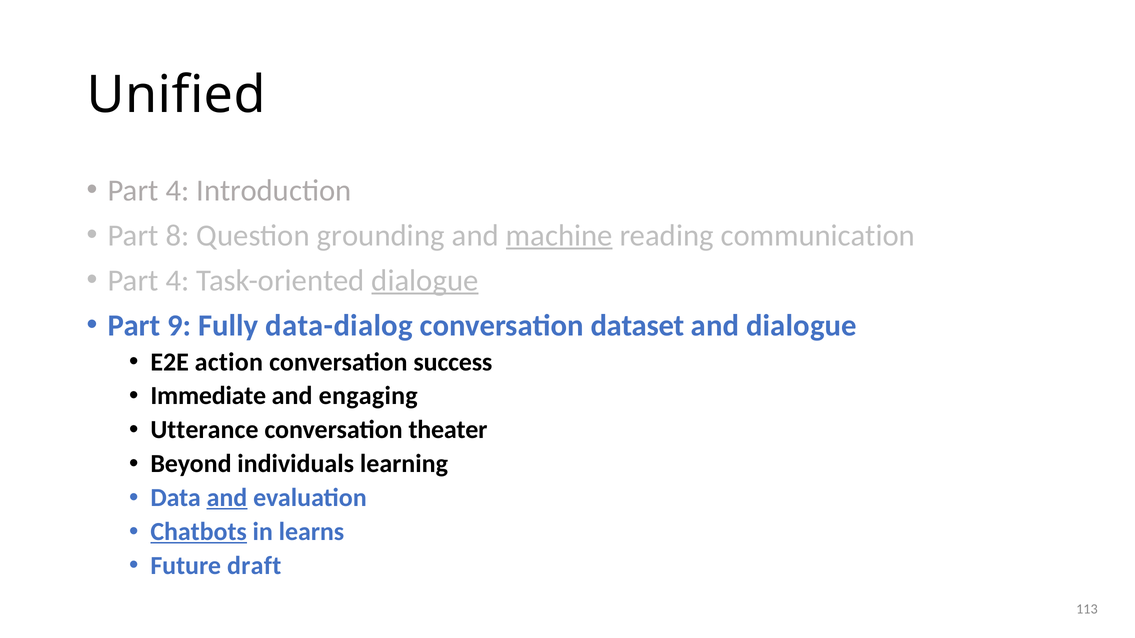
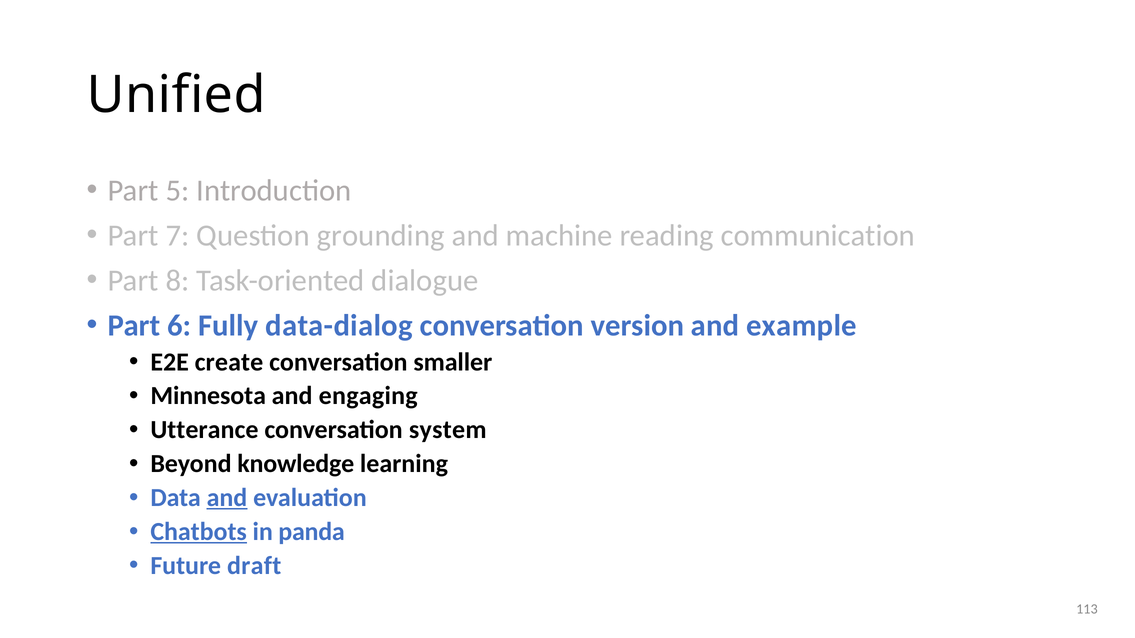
4: 4 -> 5 (178, 191)
8: 8 -> 7 (178, 236)
machine underline: present -> none (559, 236)
4: 4 -> 8 (178, 281)
dialogue underline: present -> none (425, 281)
9: 9 -> 6 (179, 326)
dataset: dataset -> version (637, 326)
and dialogue: dialogue -> example (801, 326)
action: action -> create (229, 362)
success: success -> smaller (453, 362)
Immediate: Immediate -> Minnesota (208, 396)
theater: theater -> system (448, 430)
individuals: individuals -> knowledge (296, 464)
learns: learns -> panda (312, 532)
